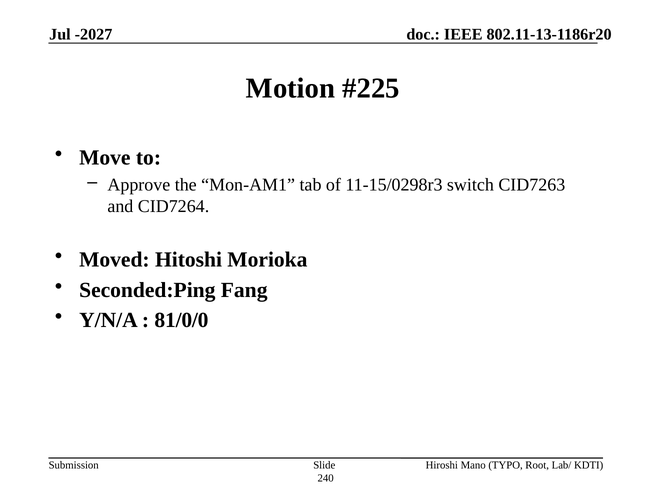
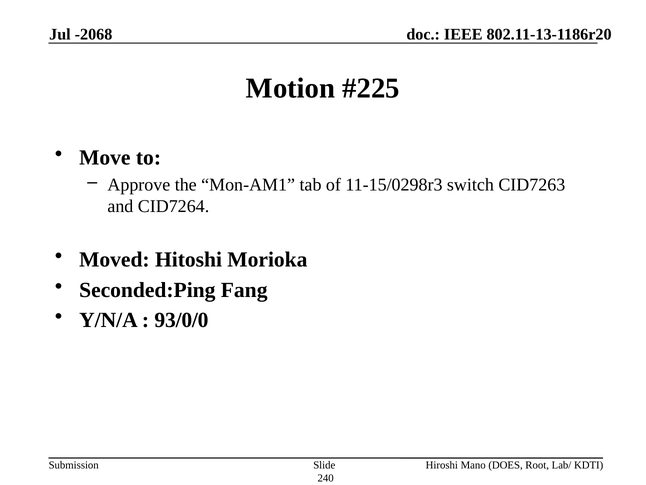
-2027: -2027 -> -2068 (94, 34)
81/0/0: 81/0/0 -> 93/0/0 (182, 320)
TYPO: TYPO -> DOES (506, 465)
